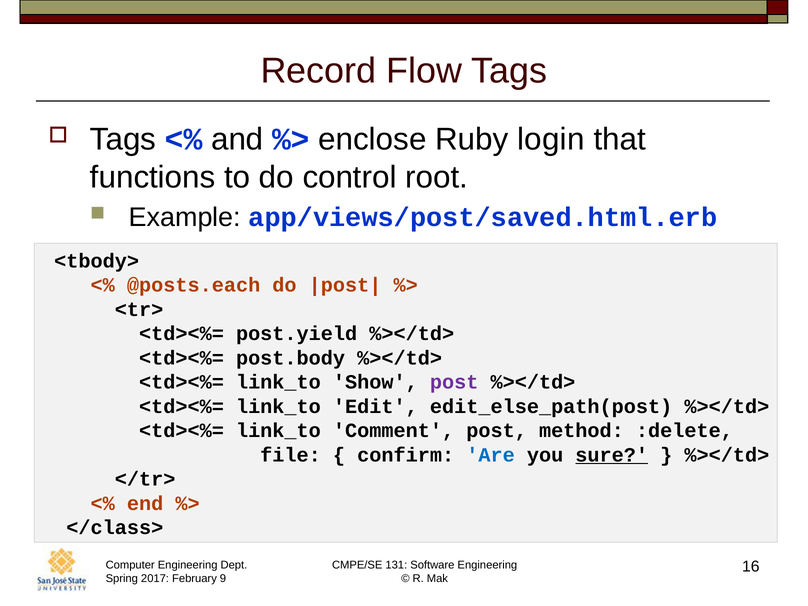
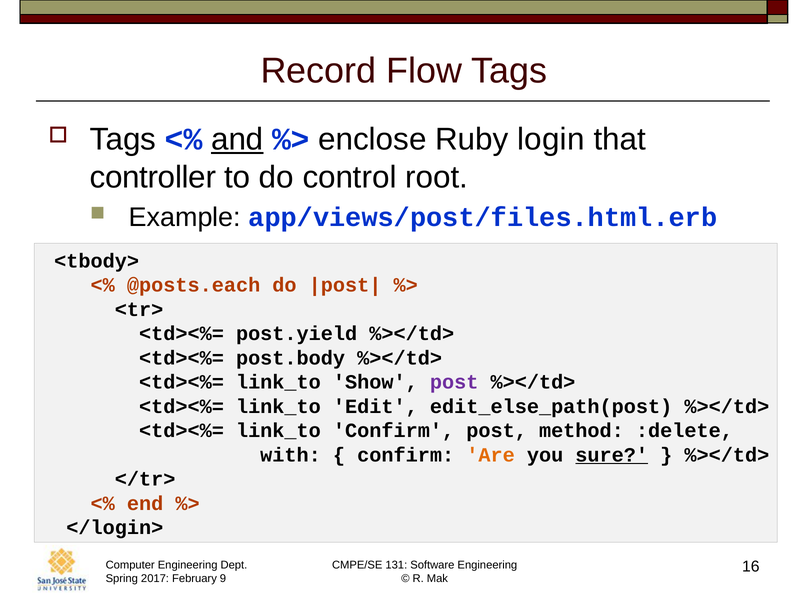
and underline: none -> present (237, 140)
functions: functions -> controller (153, 177)
app/views/post/saved.html.erb: app/views/post/saved.html.erb -> app/views/post/files.html.erb (483, 217)
link_to Comment: Comment -> Confirm (394, 431)
file: file -> with (291, 455)
Are colour: blue -> orange (491, 455)
</class>: </class> -> </login> (115, 528)
